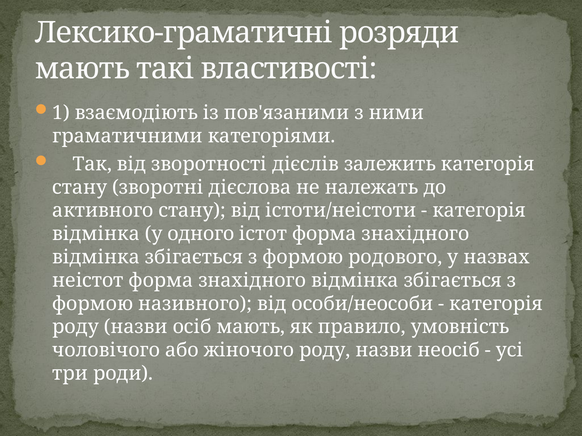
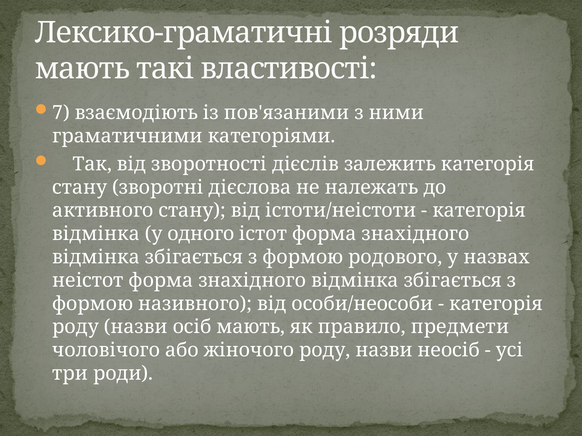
1: 1 -> 7 (61, 113)
умовність: умовність -> предмети (460, 327)
